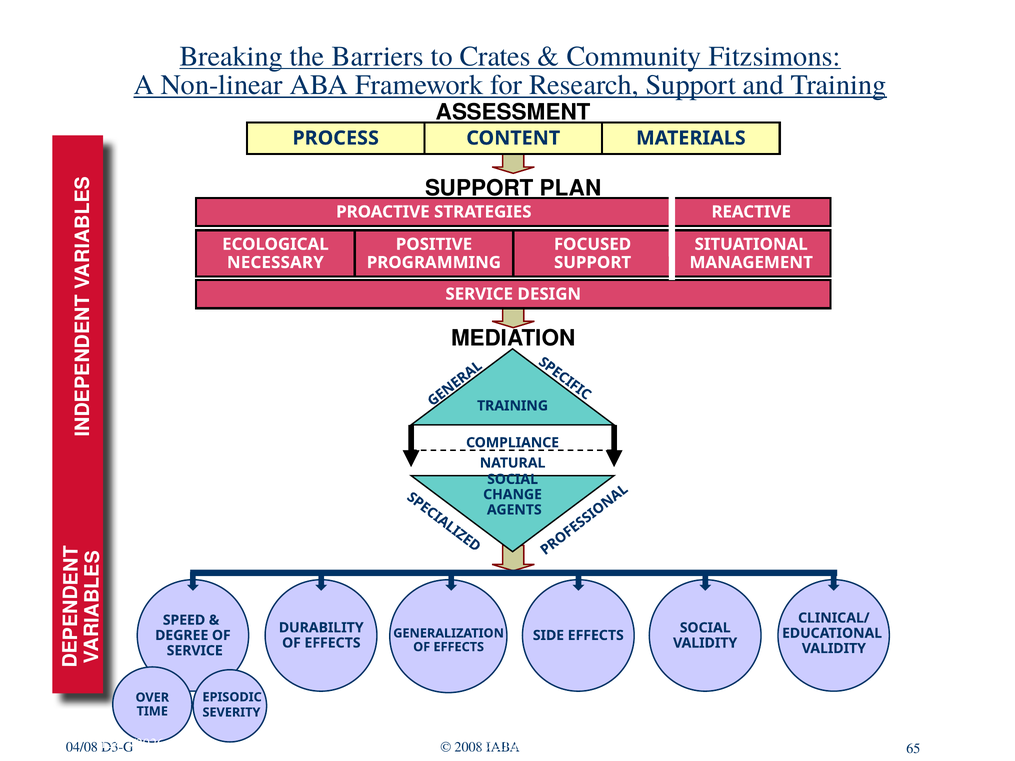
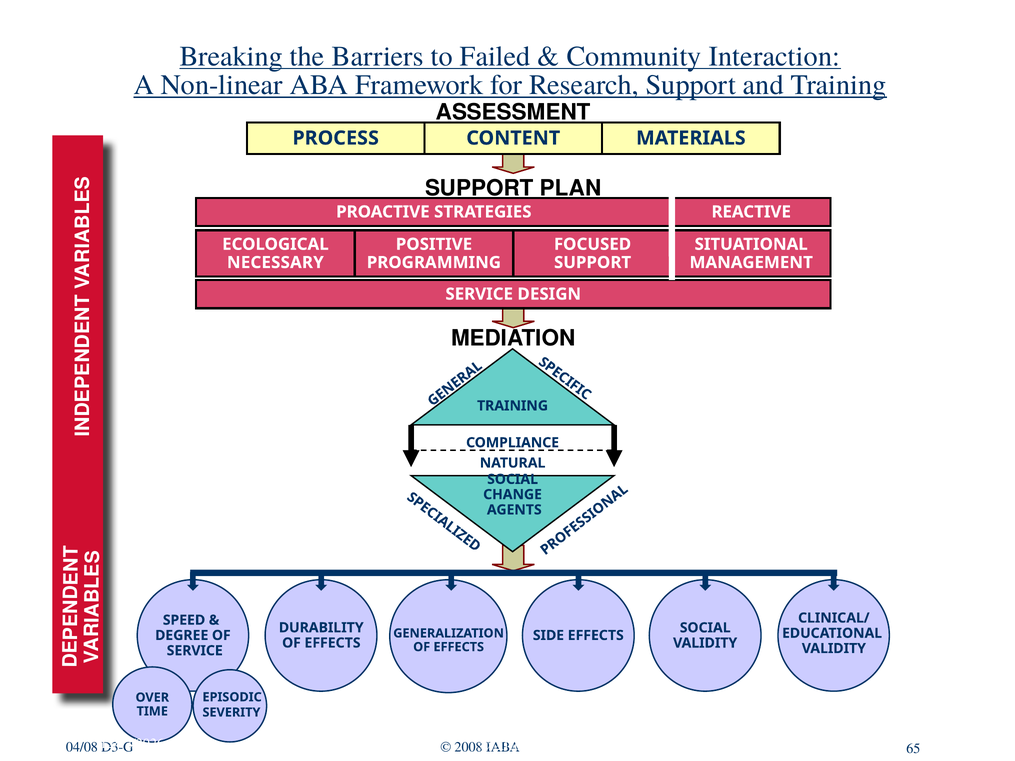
Crates: Crates -> Failed (495, 56)
Fitzsimons: Fitzsimons -> Interaction (774, 56)
